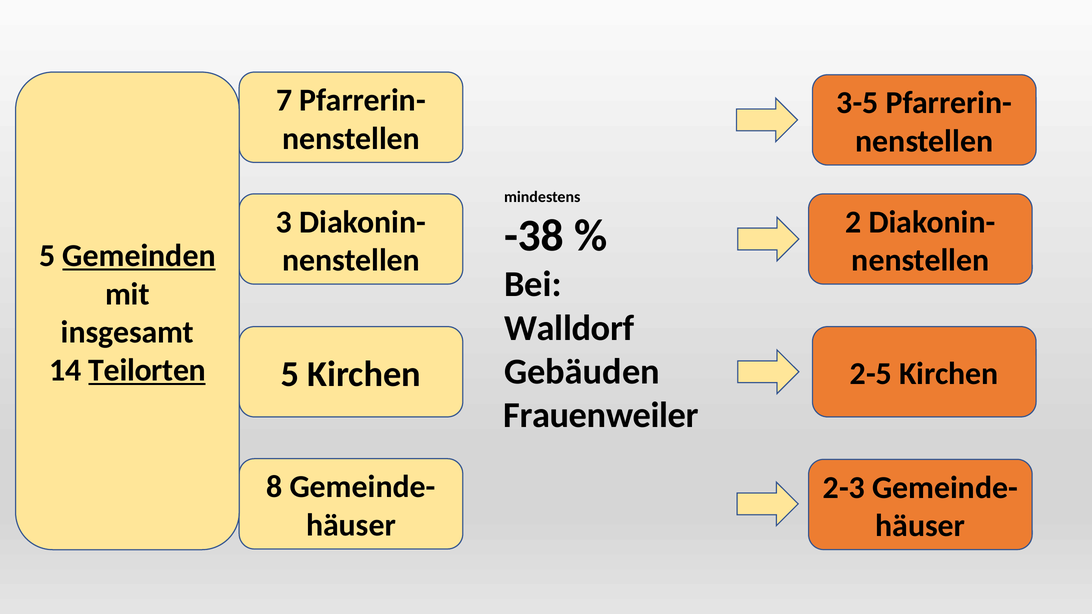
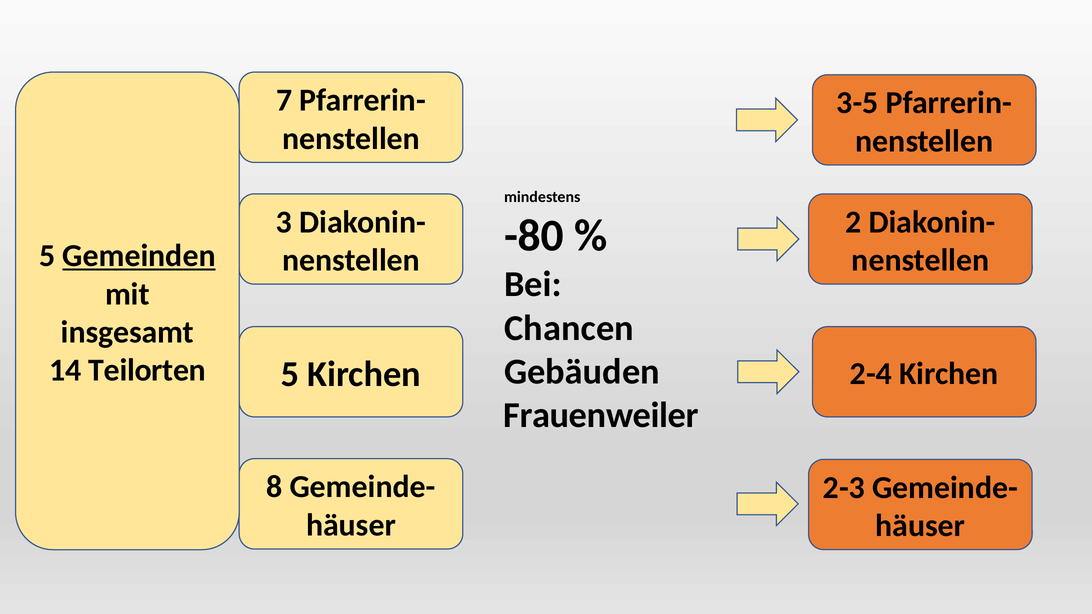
-38: -38 -> -80 (534, 236)
Walldorf: Walldorf -> Chancen (569, 328)
Teilorten underline: present -> none (147, 371)
2-5: 2-5 -> 2-4 (871, 374)
